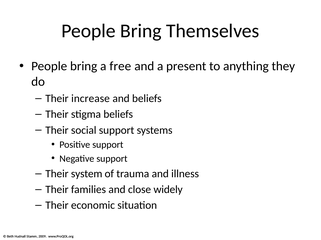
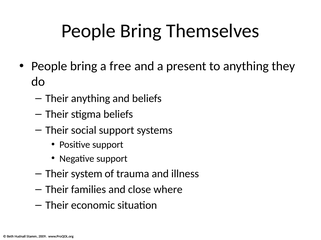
Their increase: increase -> anything (91, 99)
widely: widely -> where (168, 190)
